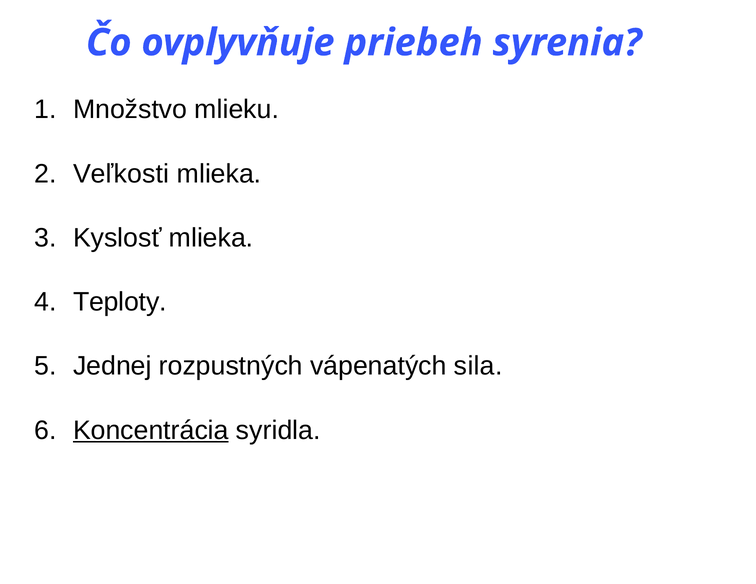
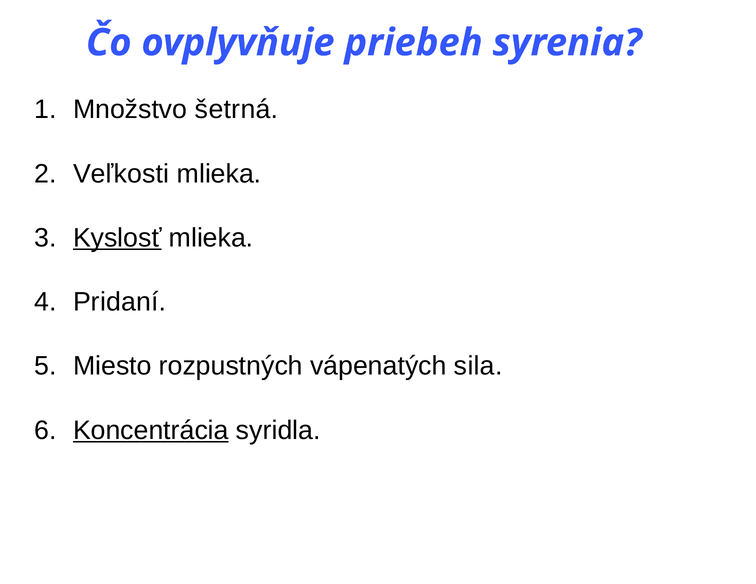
mlieku: mlieku -> šetrná (237, 110)
Kyslosť underline: none -> present (117, 238)
Teploty: Teploty -> Pridaní (120, 302)
Jednej: Jednej -> Miesto (112, 366)
